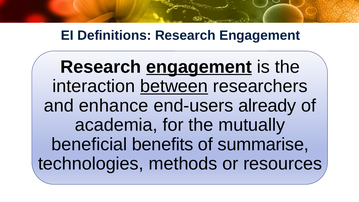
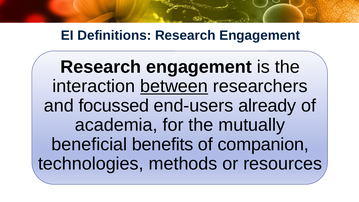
engagement underline: present -> none (199, 67)
enhance: enhance -> focussed (114, 106)
summarise: summarise -> companion (263, 144)
